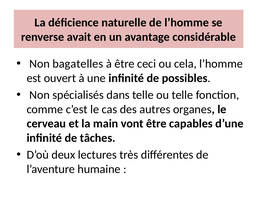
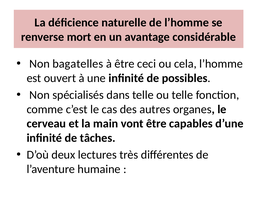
avait: avait -> mort (79, 37)
